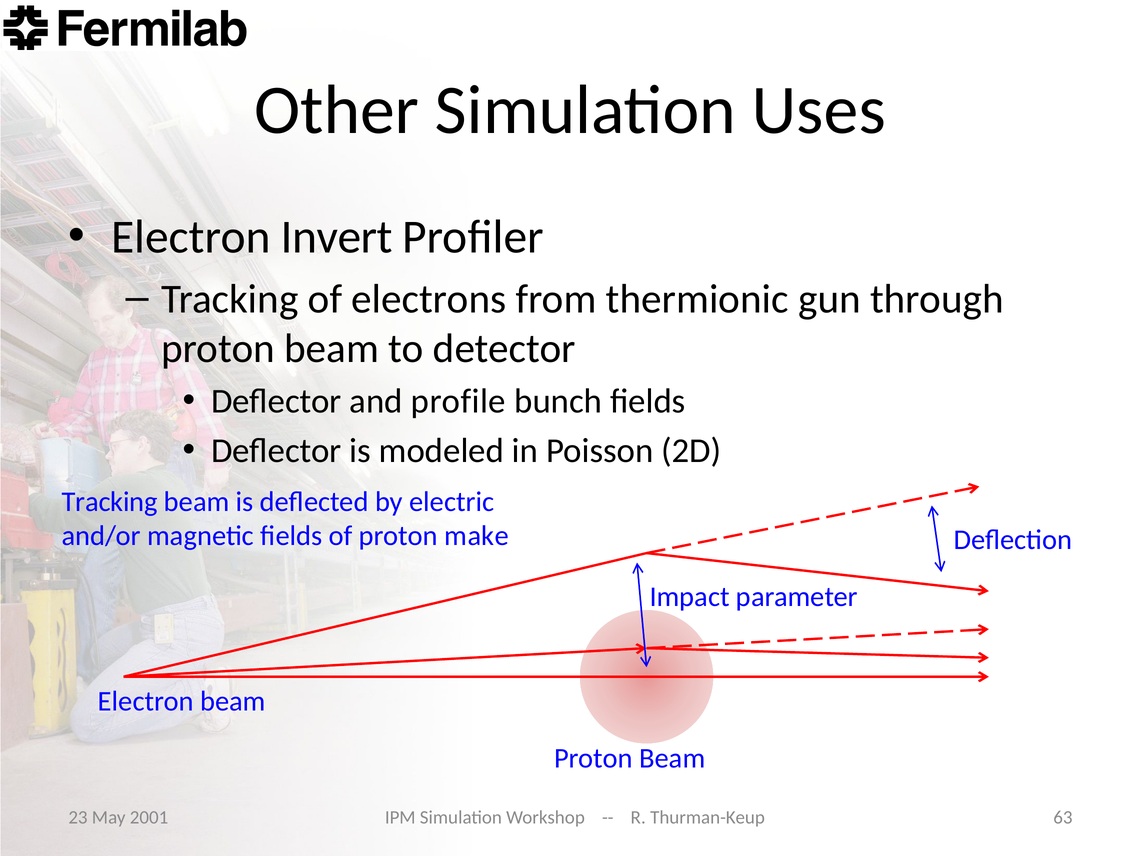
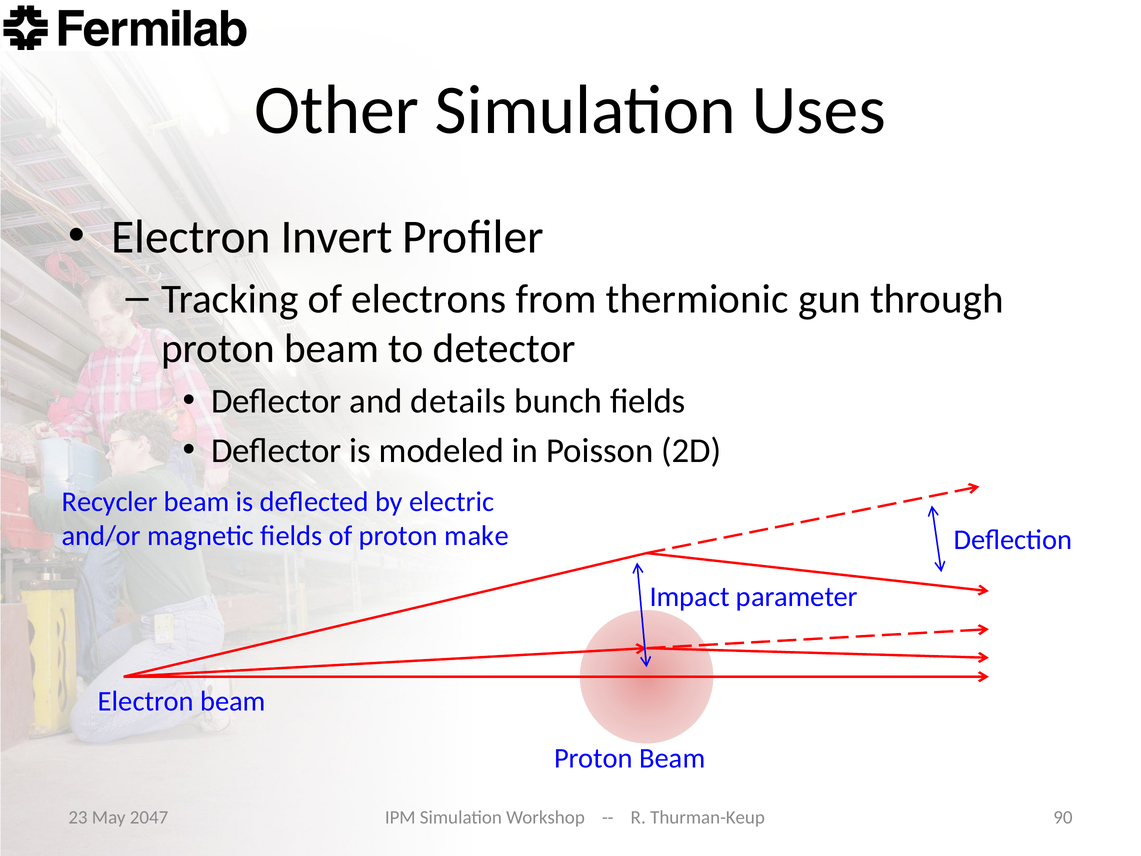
profile: profile -> details (458, 401)
Tracking: Tracking -> Recycler (110, 502)
63: 63 -> 90 (1063, 817)
2001: 2001 -> 2047 (149, 817)
